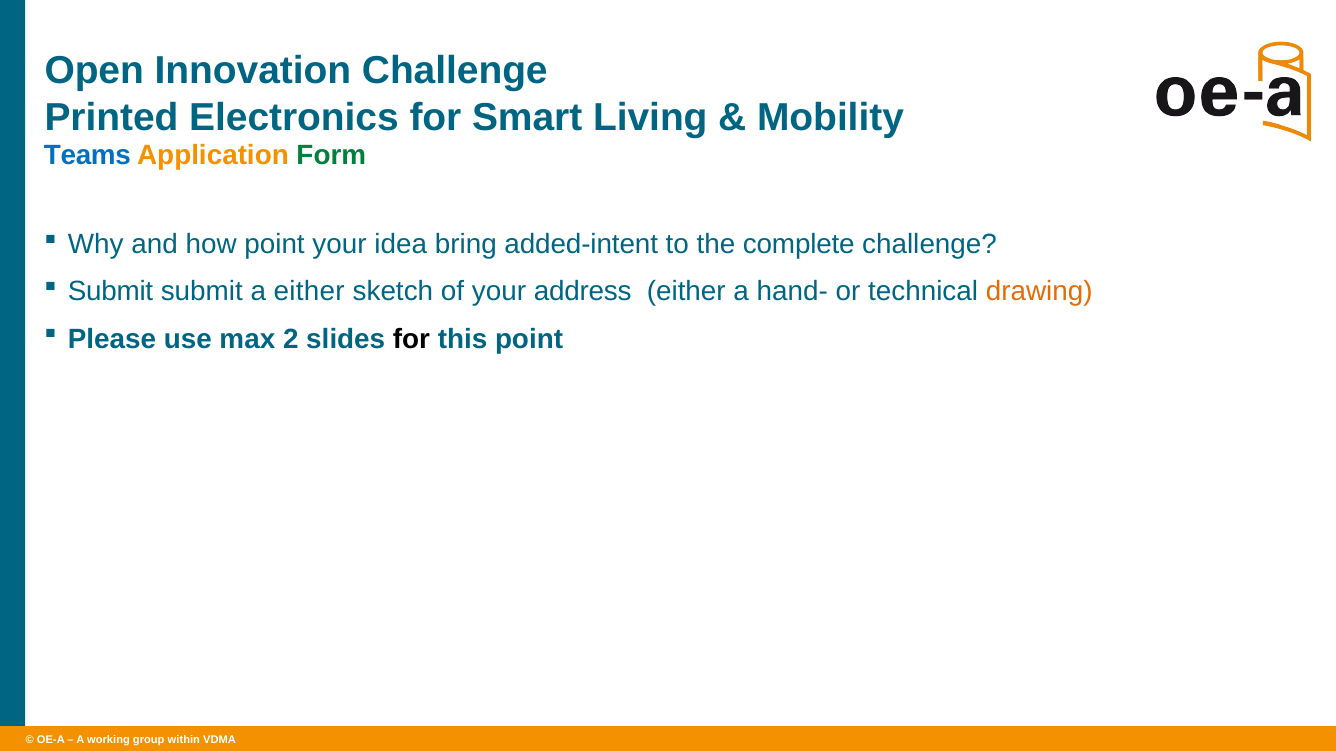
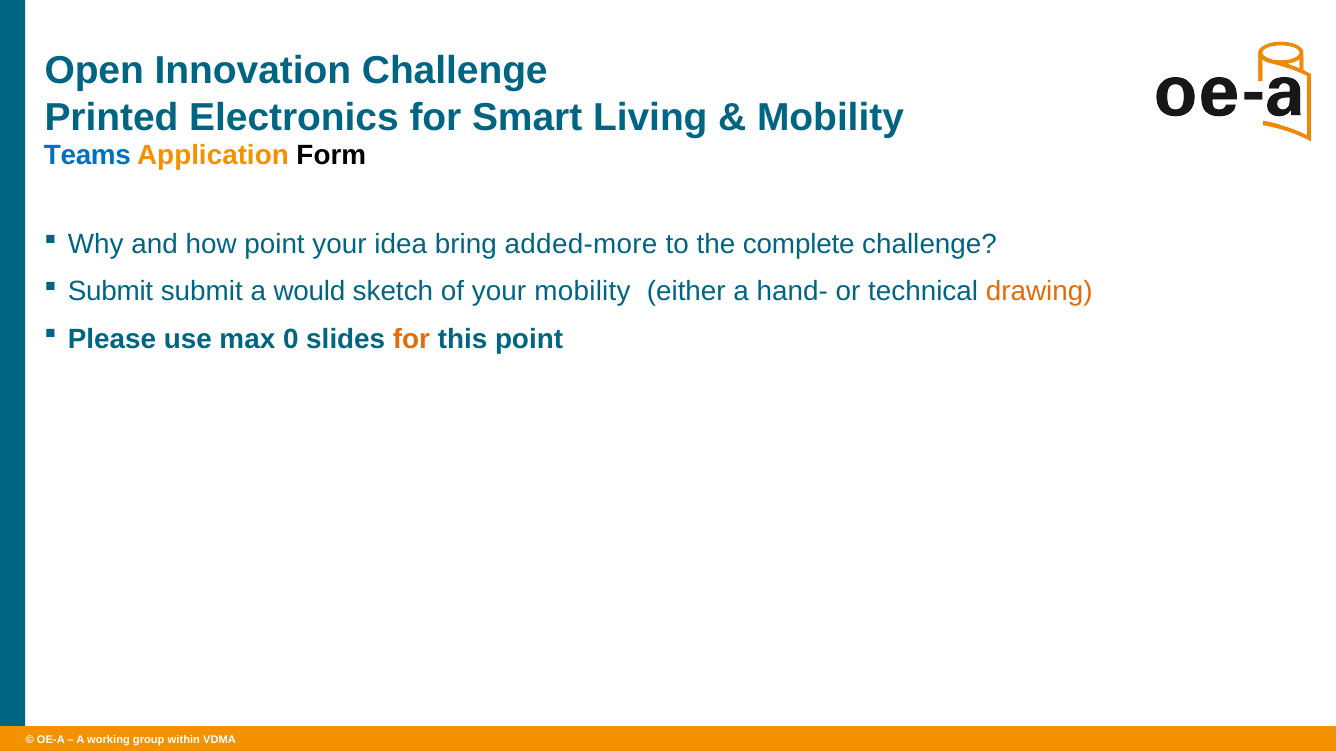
Form colour: green -> black (331, 156)
added-intent: added-intent -> added-more (581, 245)
a either: either -> would (309, 292)
your address: address -> mobility (582, 292)
2: 2 -> 0 (291, 339)
for colour: black -> orange (412, 339)
